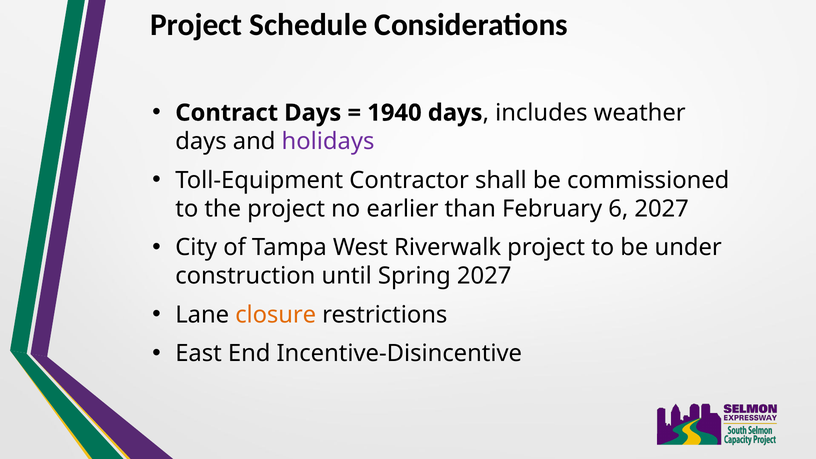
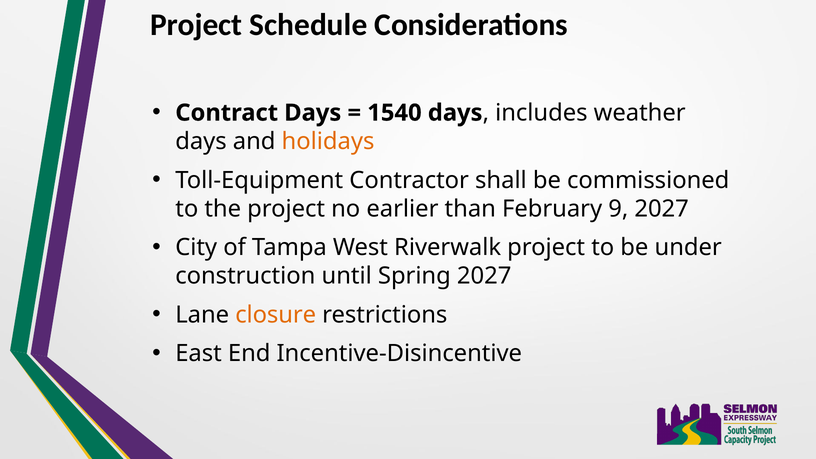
1940: 1940 -> 1540 (394, 113)
holidays colour: purple -> orange (328, 141)
6: 6 -> 9 (618, 209)
